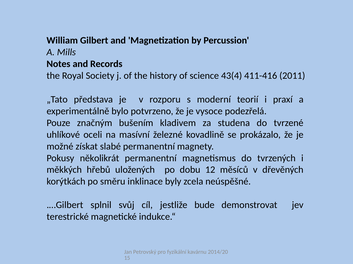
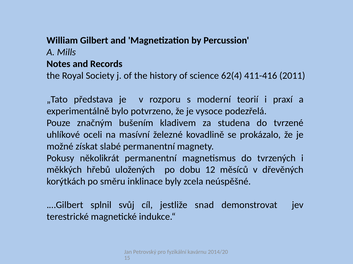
43(4: 43(4 -> 62(4 (232, 76)
bude: bude -> snad (204, 206)
